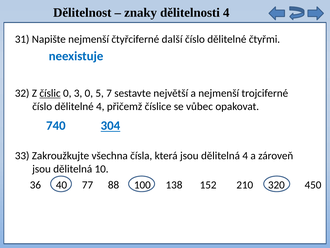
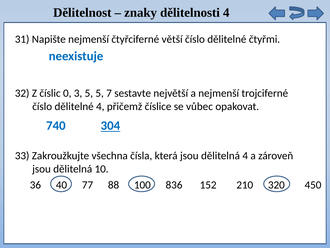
další: další -> větší (172, 39)
číslic underline: present -> none (50, 93)
3 0: 0 -> 5 (89, 93)
138: 138 -> 836 (174, 185)
